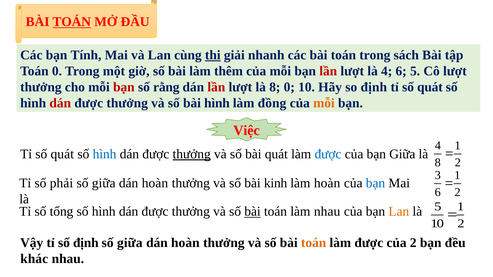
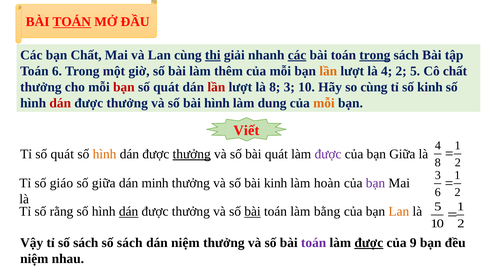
bạn Tính: Tính -> Chất (86, 55)
các underline: none -> present (297, 55)
trong underline: none -> present (375, 55)
Toán 0: 0 -> 6 (57, 71)
lần colour: red -> orange (328, 71)
4 6: 6 -> 2 (401, 71)
Cô lượt: lượt -> chất (455, 71)
rằng: rằng -> quát (166, 87)
8 0: 0 -> 3 (289, 87)
so định: định -> cùng (374, 87)
quát: quát -> kinh (430, 87)
đồng: đồng -> dung (272, 103)
Việc: Việc -> Viết (246, 130)
hình colour: blue -> orange (105, 154)
được colour: blue -> purple (328, 154)
phải: phải -> giáo (61, 183)
hoàn: hoàn -> minh (155, 183)
bạn colour: blue -> purple (375, 183)
tổng: tổng -> rằng (62, 212)
dán underline: none -> present (129, 212)
làm nhau: nhau -> bằng (327, 212)
tỉ số định: định -> sách (86, 243)
giữa: giữa -> sách (130, 243)
hoàn: hoàn -> niệm (185, 243)
toán colour: orange -> purple (314, 243)
được underline: none -> present (369, 243)
của 2: 2 -> 9 (413, 243)
khác: khác -> niệm (34, 259)
